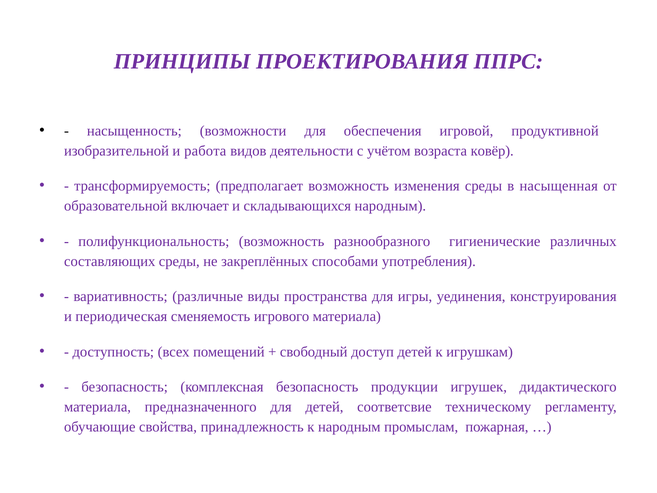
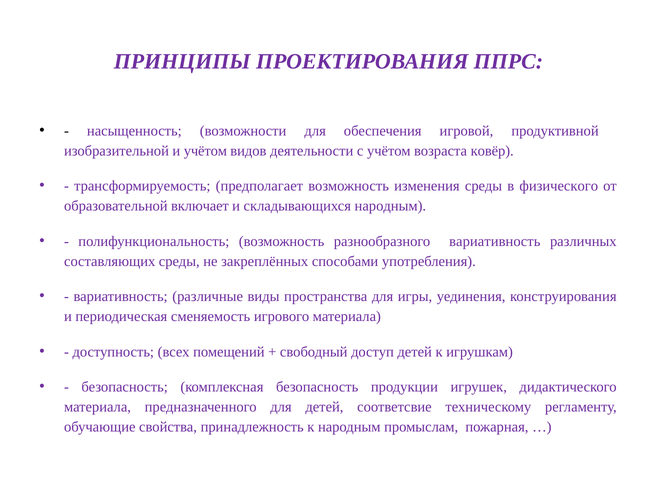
и работа: работа -> учётом (205, 151)
насыщенная: насыщенная -> физического (559, 186)
разнообразного гигиенические: гигиенические -> вариативность (495, 241)
